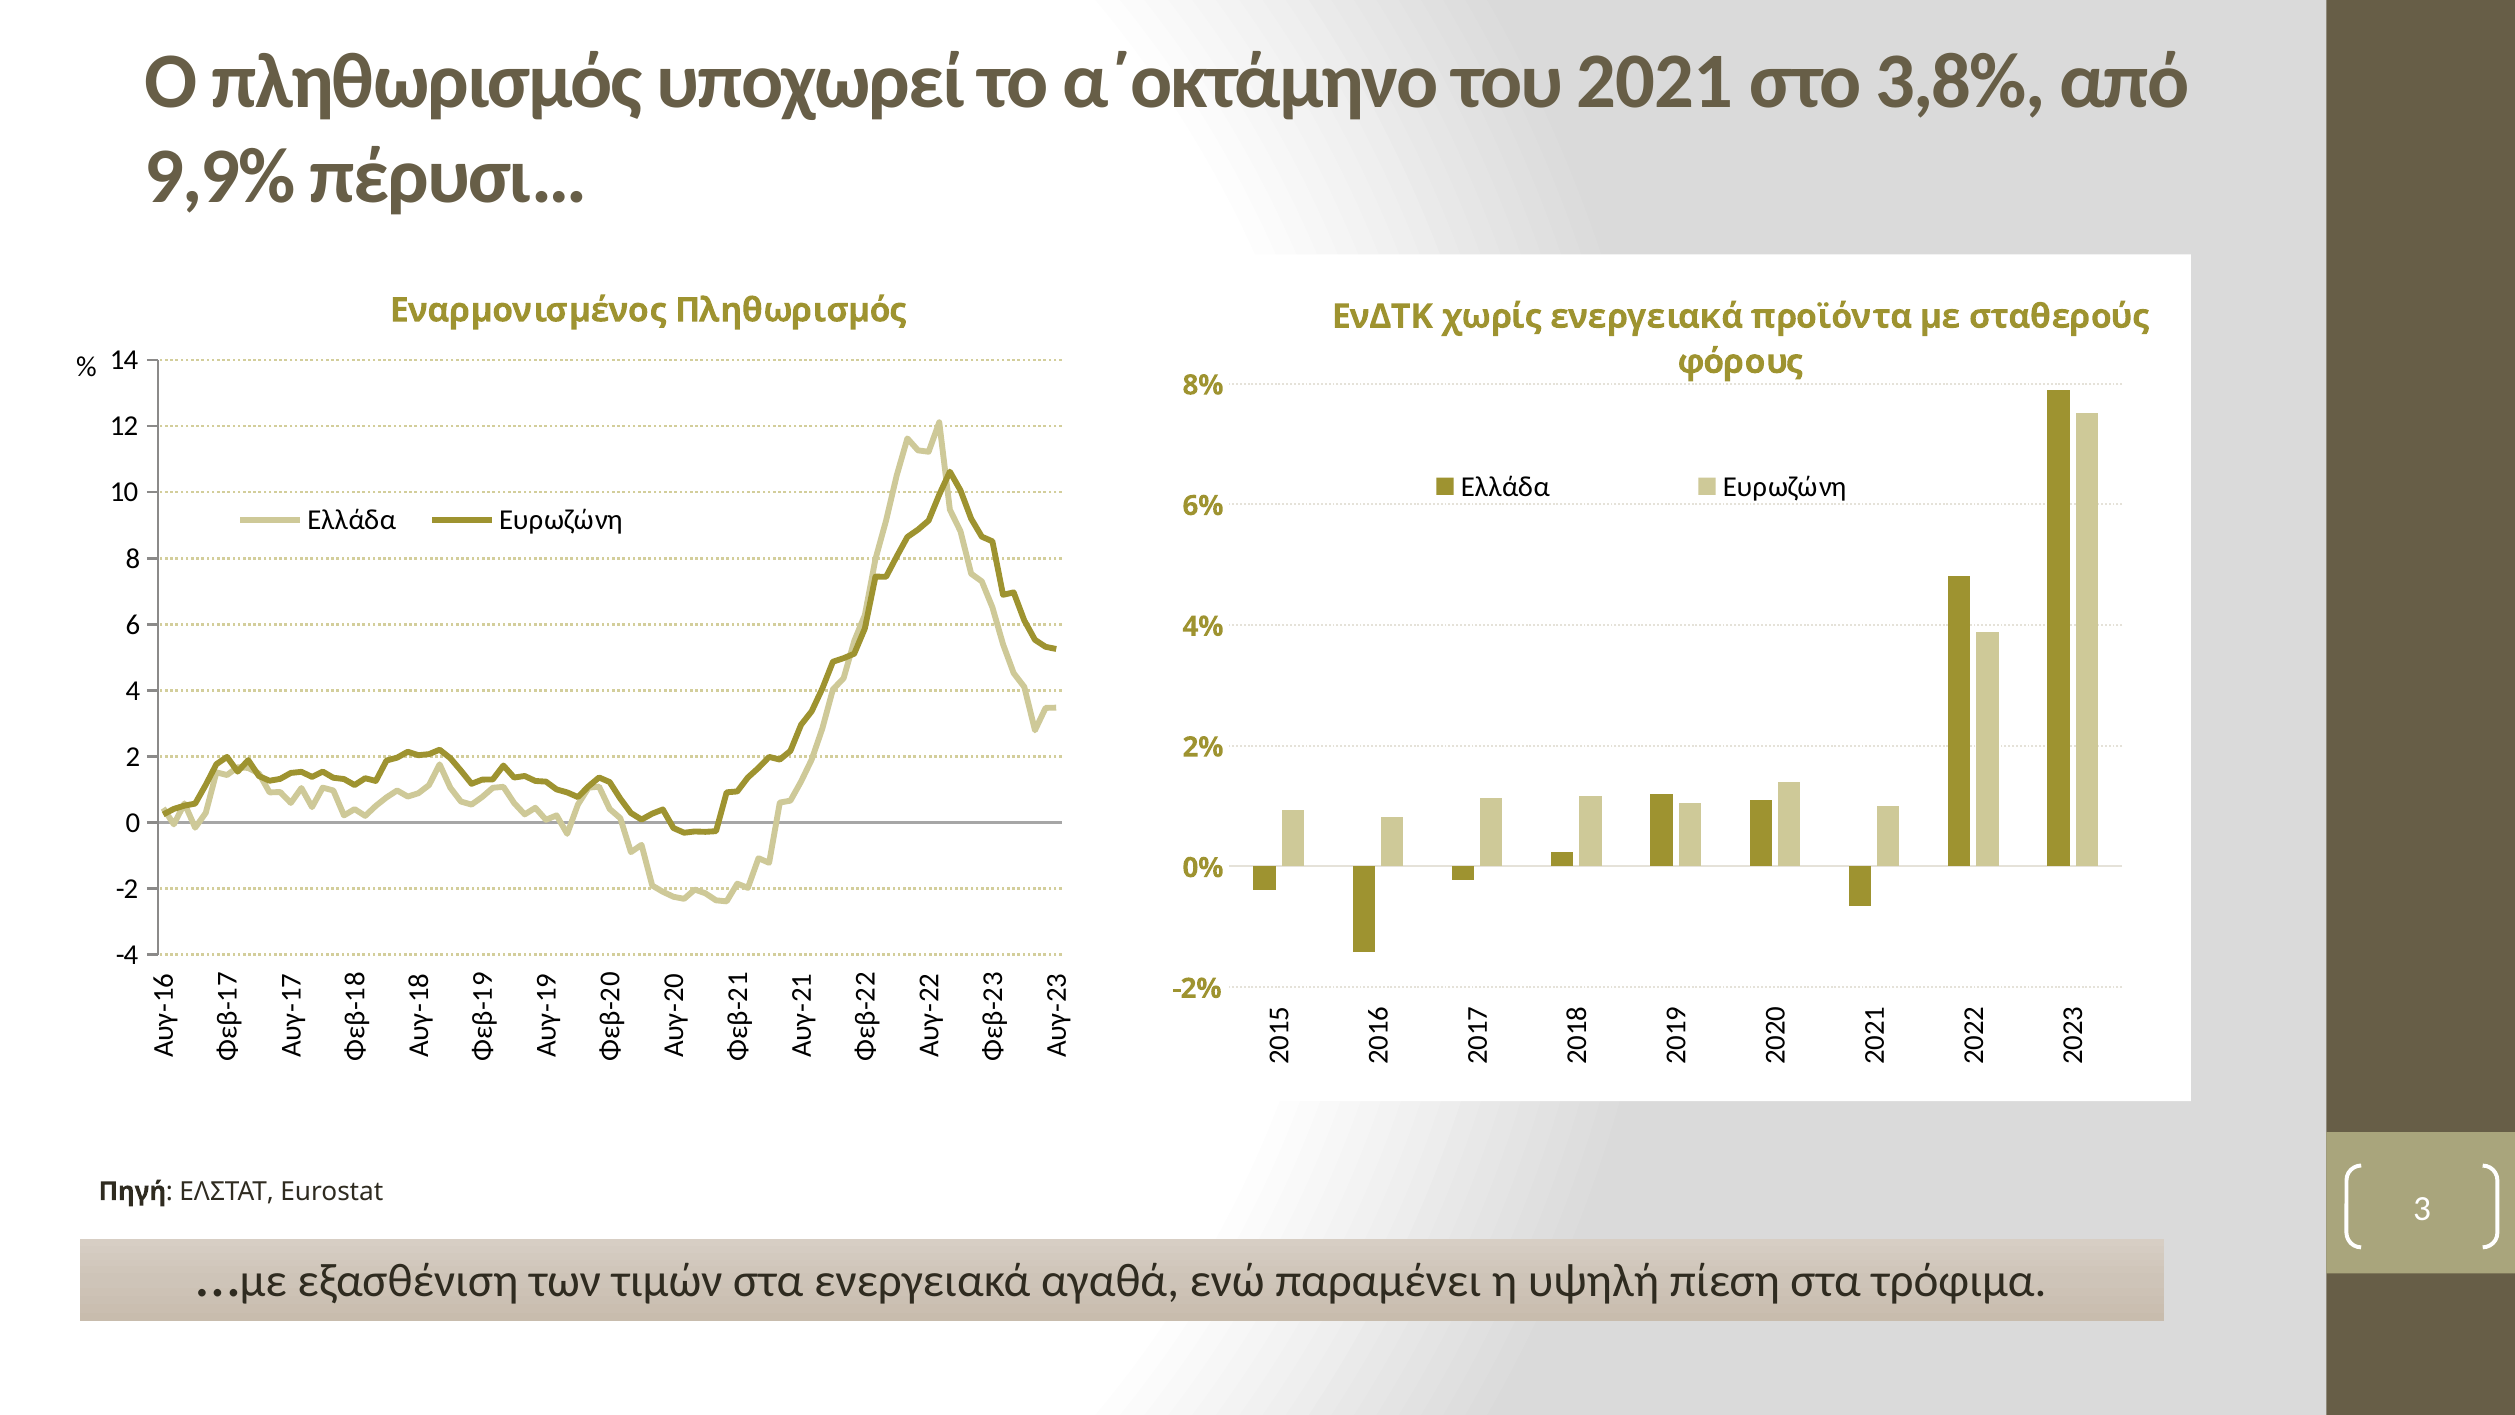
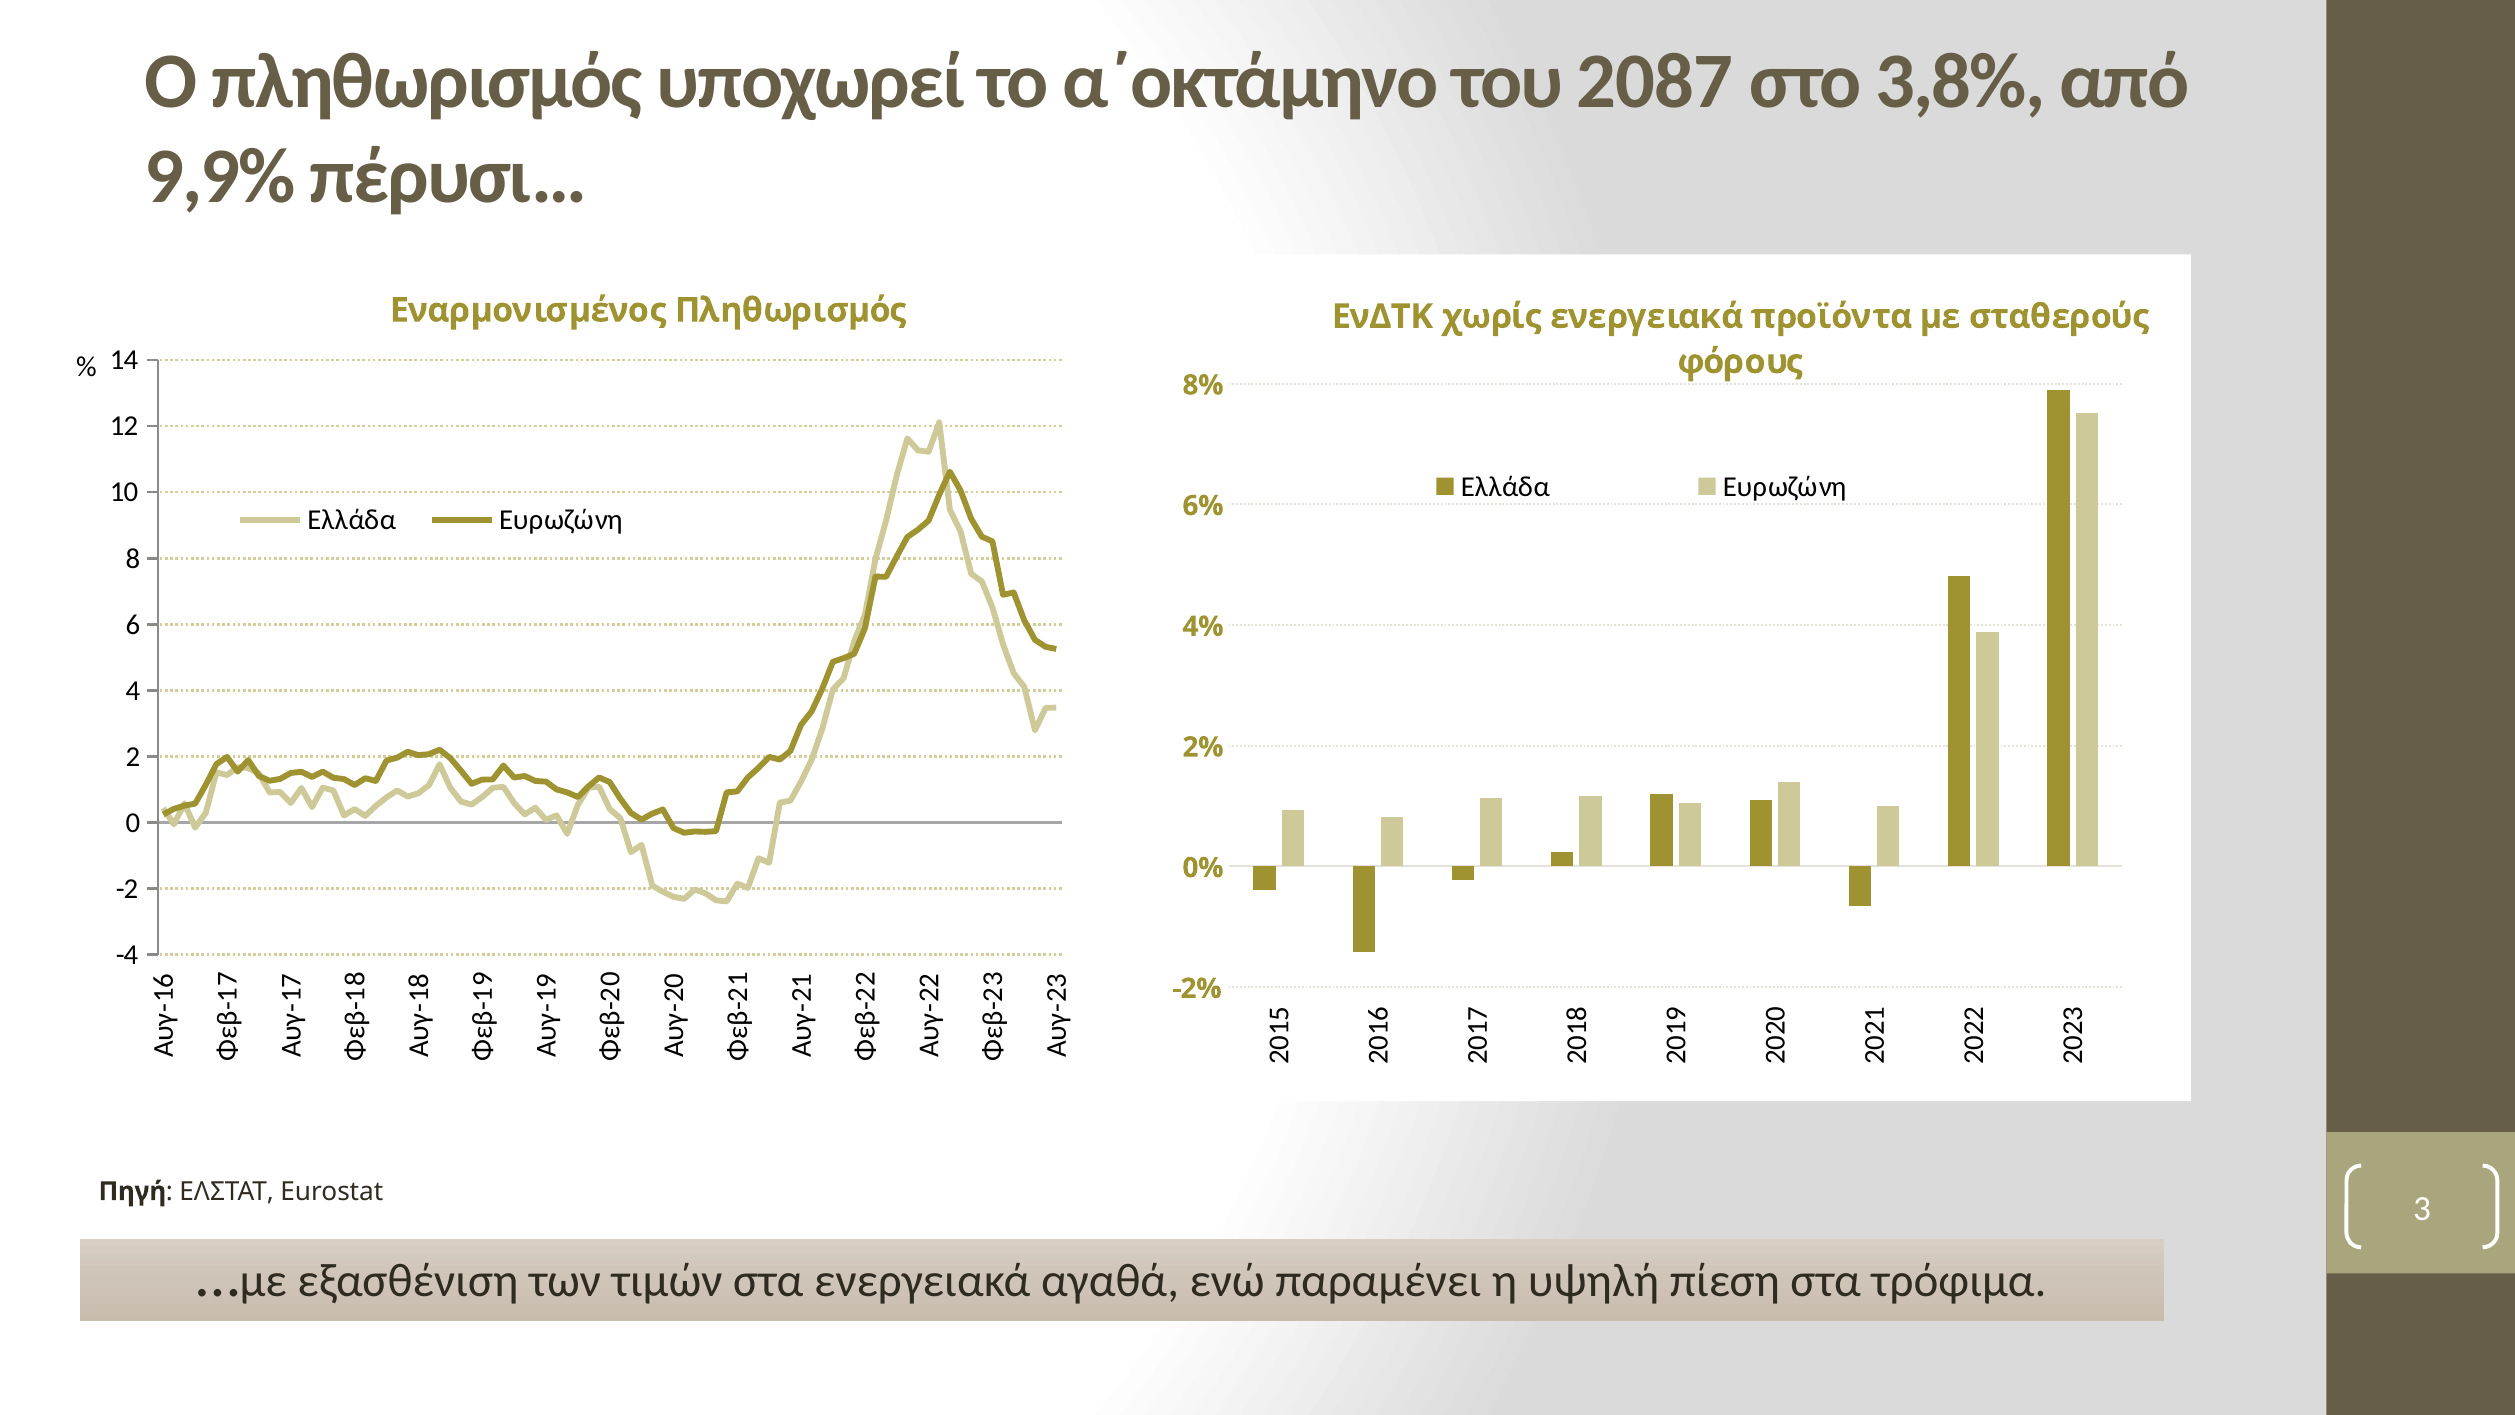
2021: 2021 -> 2087 (1655, 82)
